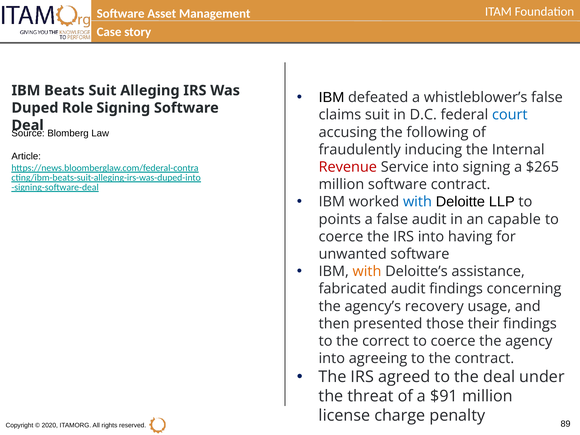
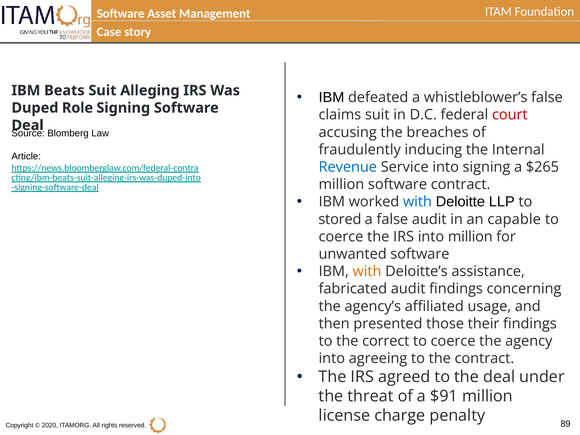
court colour: blue -> red (510, 115)
following: following -> breaches (437, 132)
Revenue colour: red -> blue (348, 167)
points: points -> stored (340, 219)
into having: having -> million (470, 237)
recovery: recovery -> affiliated (434, 306)
